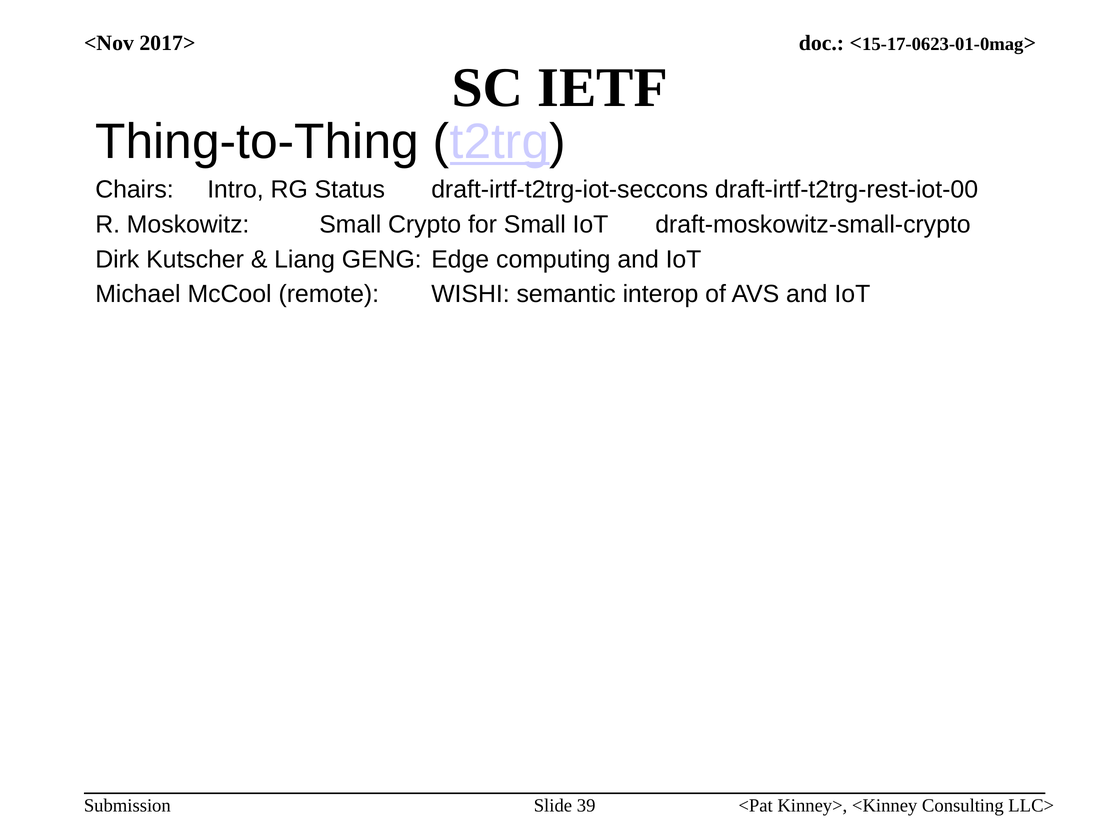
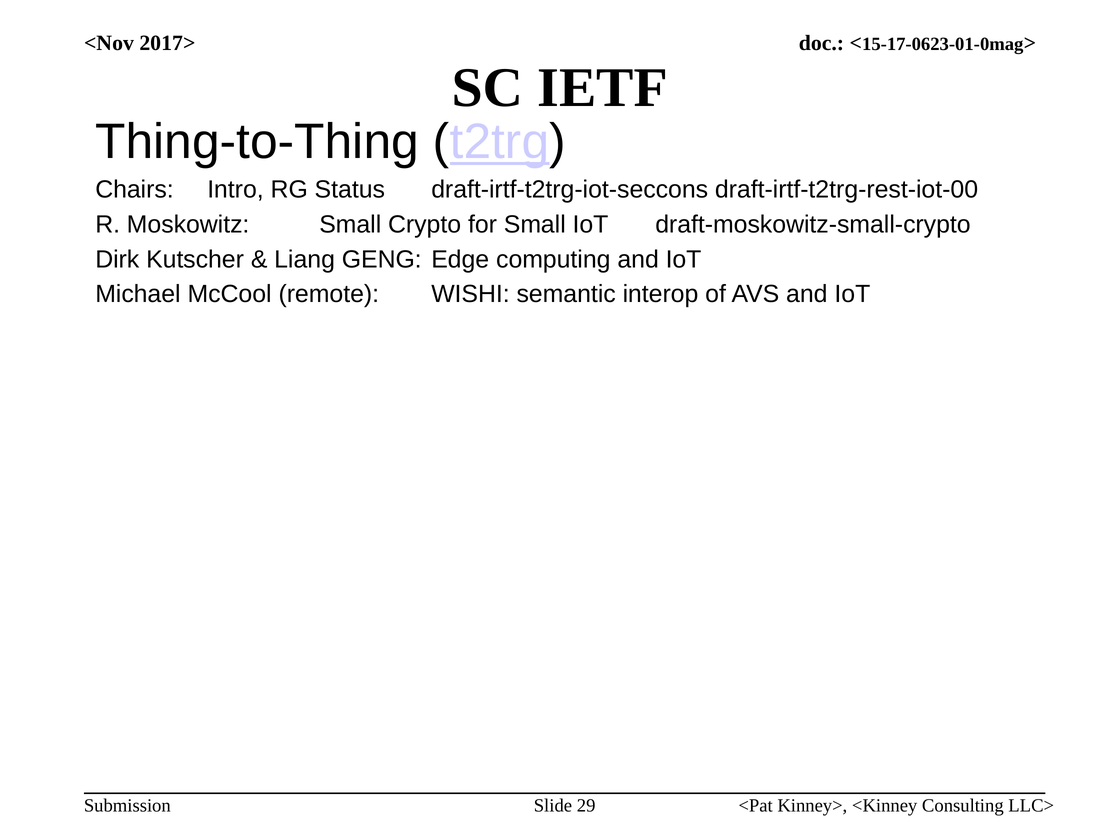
39: 39 -> 29 (586, 806)
